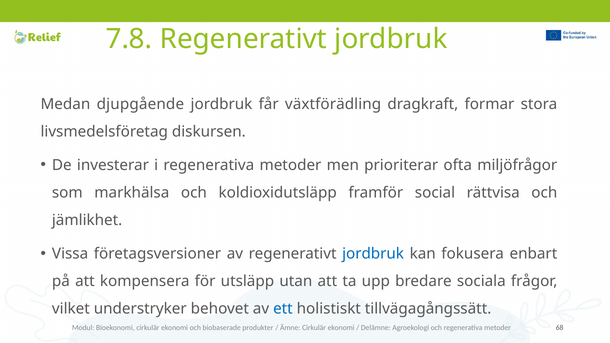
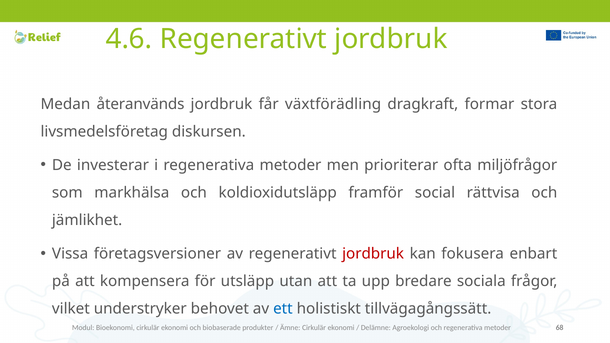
7.8: 7.8 -> 4.6 (129, 39)
djupgående: djupgående -> återanvänds (141, 104)
jordbruk colour: blue -> red (373, 254)
